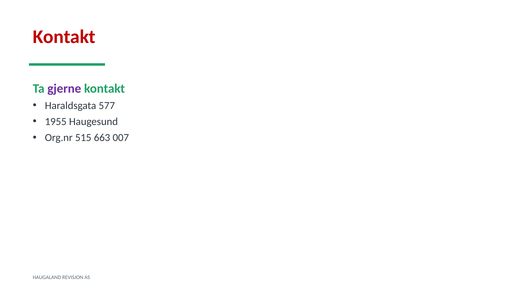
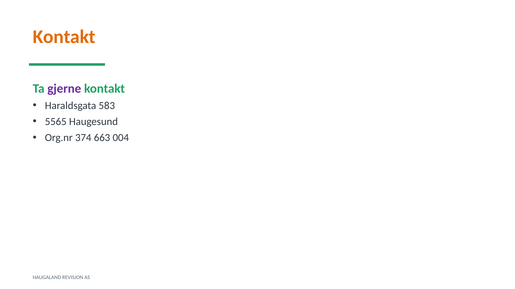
Kontakt colour: red -> orange (64, 37)
577: 577 -> 583 (107, 106)
1955: 1955 -> 5565 (56, 122)
515: 515 -> 374 (83, 138)
007: 007 -> 004 (121, 138)
